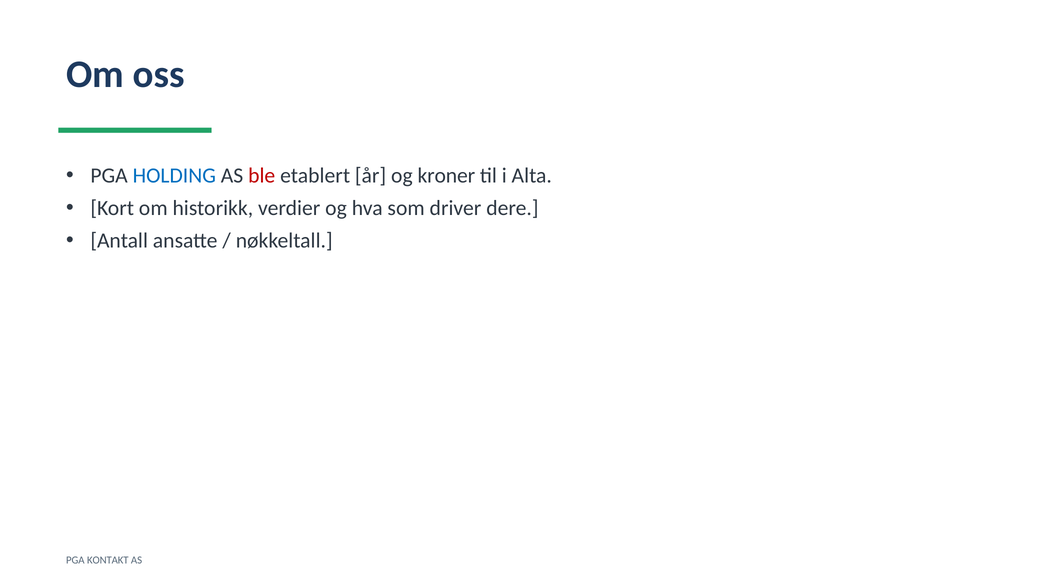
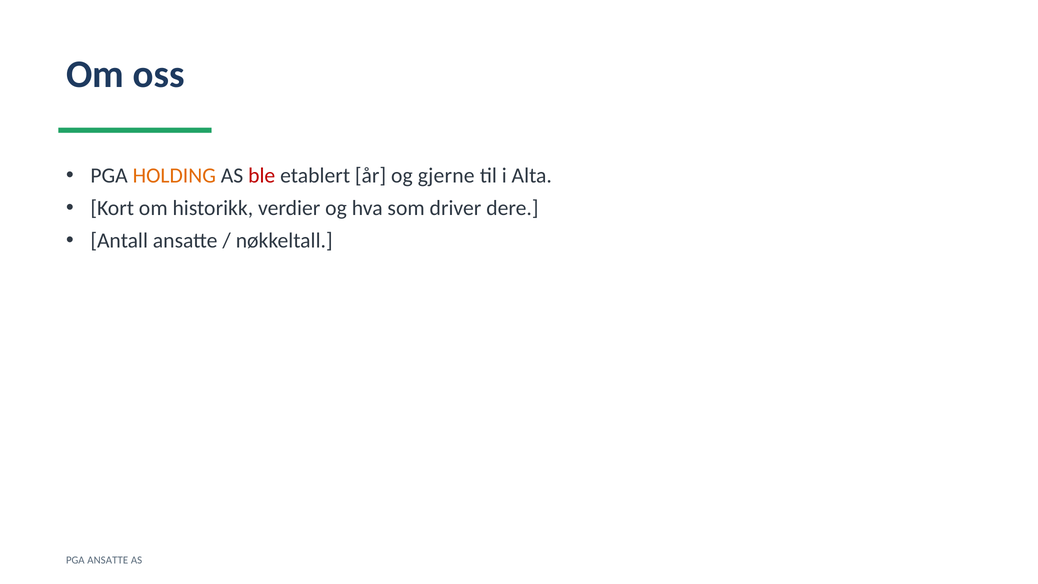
HOLDING colour: blue -> orange (174, 176)
kroner: kroner -> gjerne (446, 176)
PGA KONTAKT: KONTAKT -> ANSATTE (108, 560)
